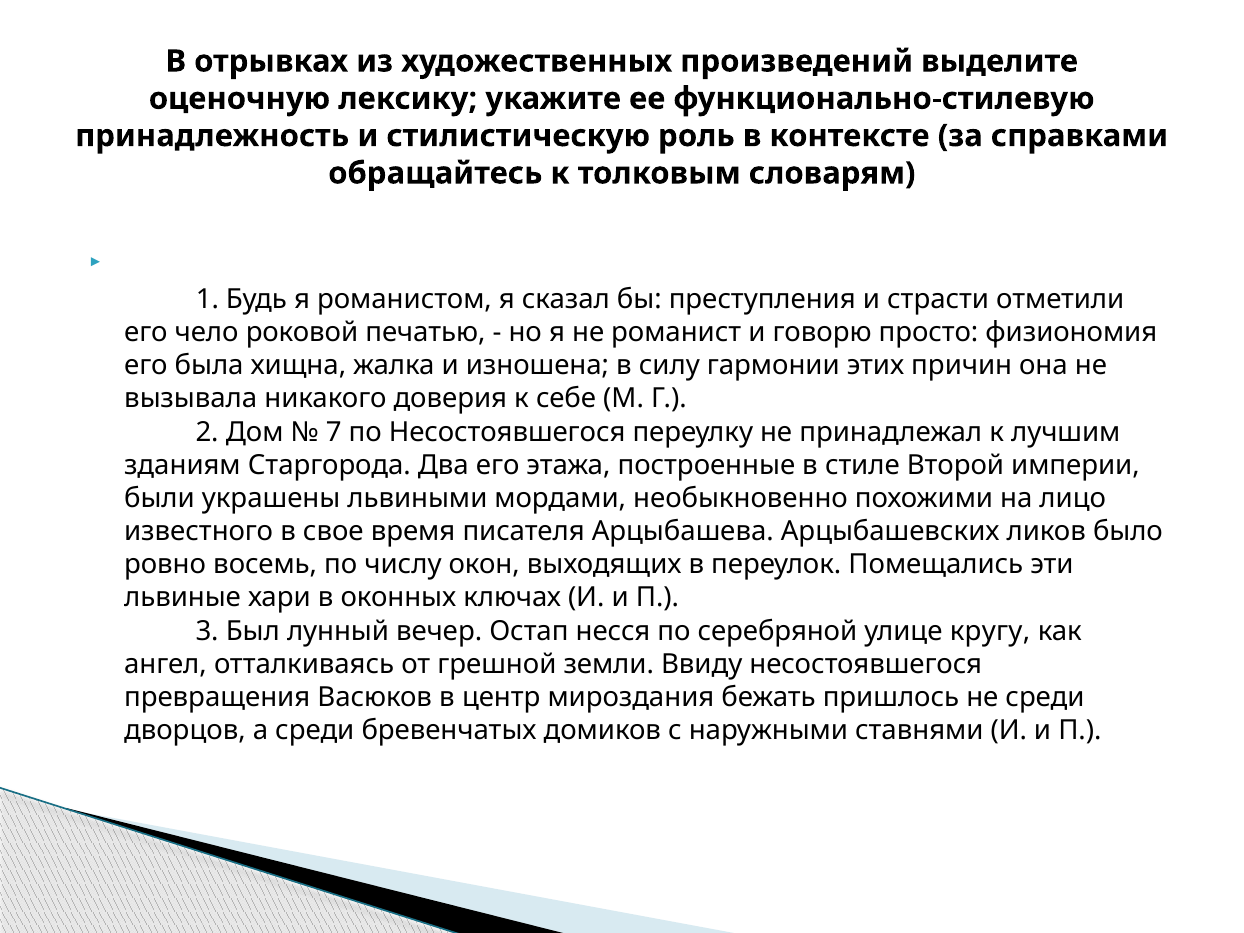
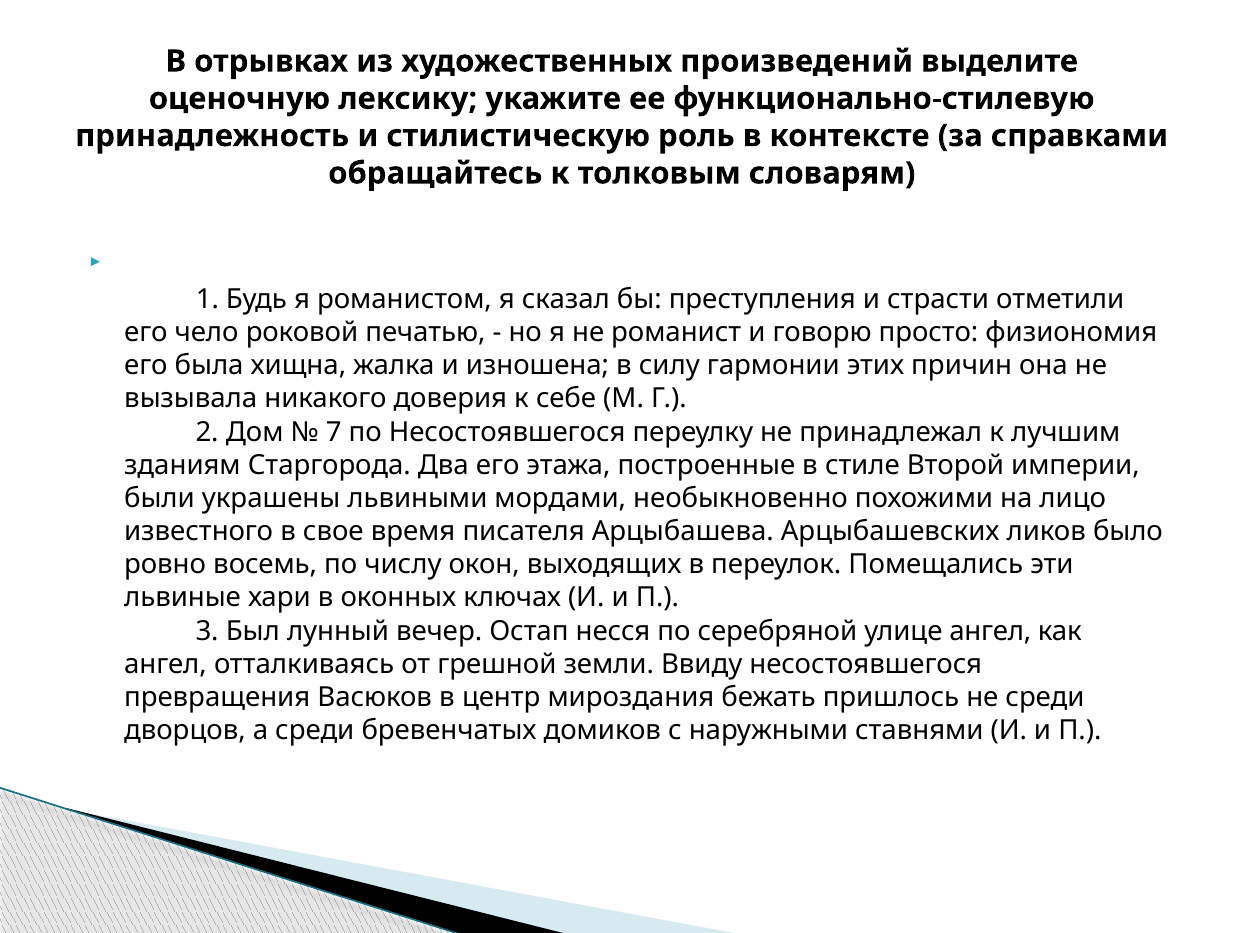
улице кругу: кругу -> ангел (990, 631)
